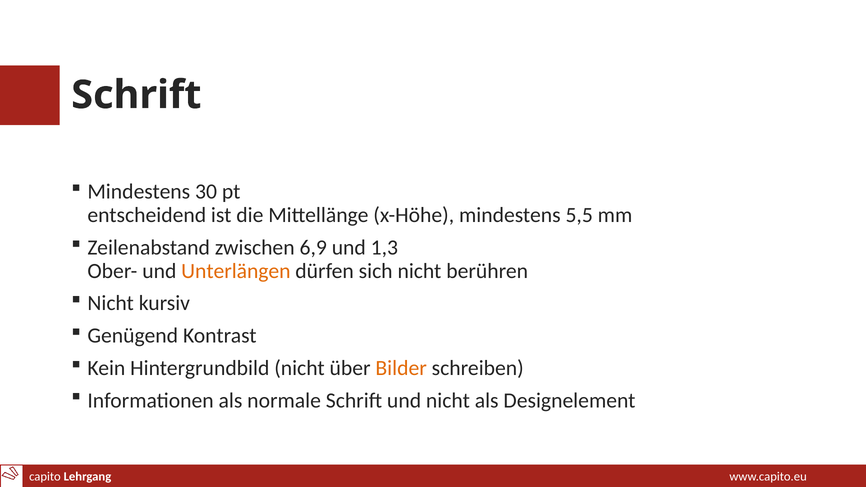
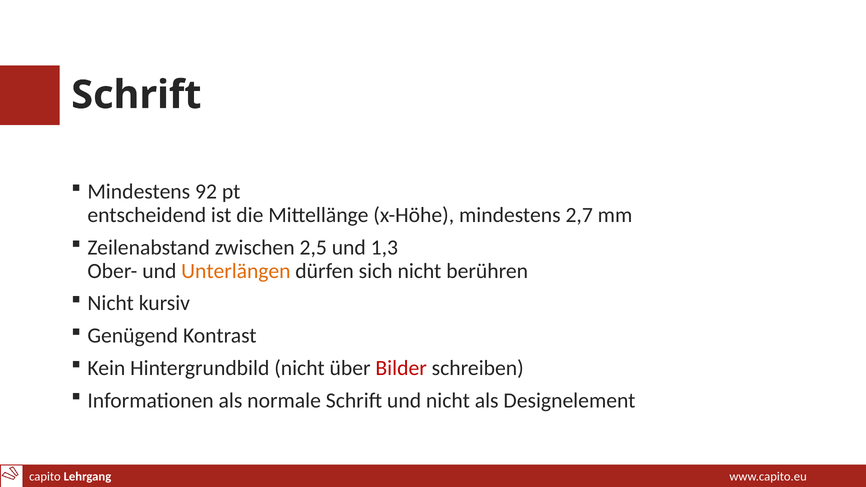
30: 30 -> 92 (206, 192)
5,5: 5,5 -> 2,7 (579, 215)
6,9: 6,9 -> 2,5 (313, 248)
Bilder colour: orange -> red (401, 368)
